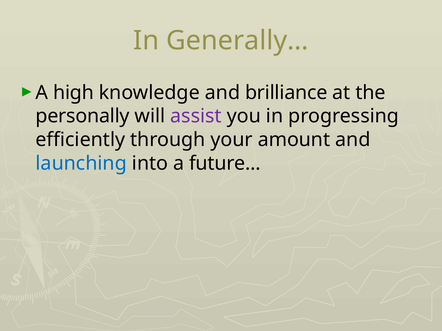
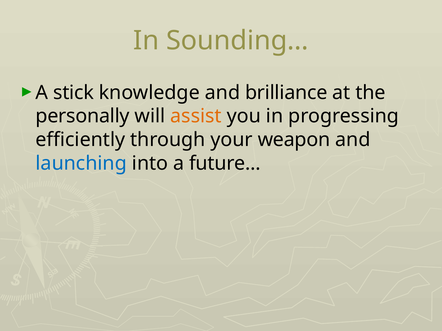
Generally…: Generally… -> Sounding… (237, 41)
high: high -> stick (74, 93)
assist colour: purple -> orange (196, 116)
amount: amount -> weapon (294, 140)
